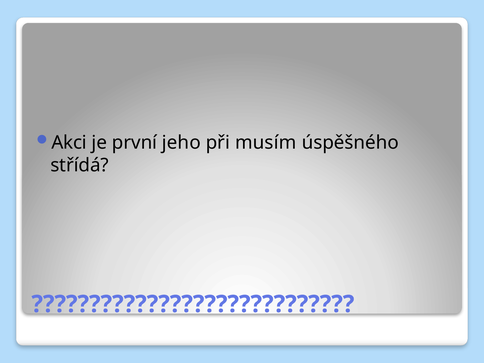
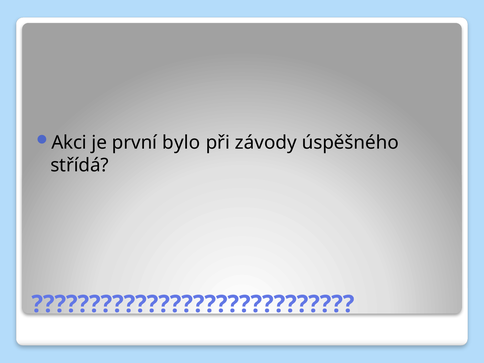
jeho: jeho -> bylo (181, 143)
musím: musím -> závody (266, 143)
